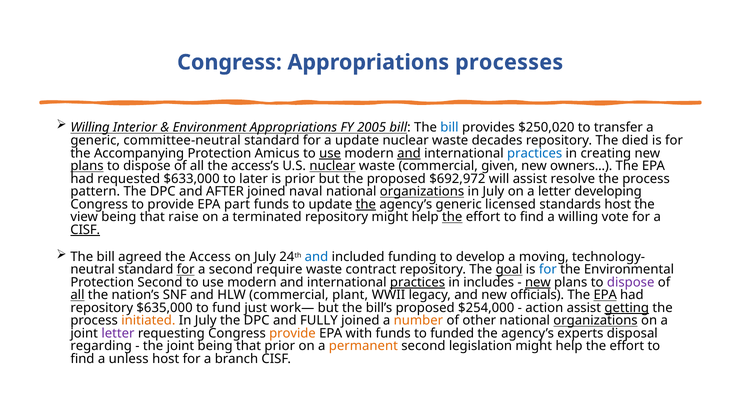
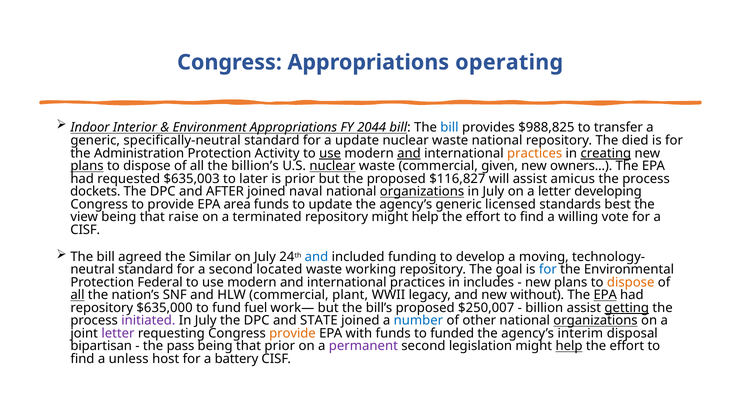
processes: processes -> operating (509, 62)
Willing: Willing -> Indoor (90, 127)
2005: 2005 -> 2044 (372, 127)
$250,020: $250,020 -> $988,825 (546, 127)
committee-neutral: committee-neutral -> specifically-neutral (182, 140)
waste decades: decades -> national (497, 140)
Accompanying: Accompanying -> Administration (139, 153)
Amicus: Amicus -> Activity (277, 153)
practices colour: blue -> orange (535, 153)
creating underline: none -> present (606, 153)
access’s: access’s -> billion’s (255, 166)
$633,000: $633,000 -> $635,003 (192, 179)
$692,972: $692,972 -> $116,827 (457, 179)
resolve: resolve -> amicus (573, 179)
pattern: pattern -> dockets (95, 191)
part: part -> area (237, 204)
the underline: present -> none (366, 204)
standards host: host -> best (618, 204)
the underline: present -> none (452, 217)
CISF underline: present -> none (85, 230)
Access: Access -> Similar (210, 257)
for underline: present -> none (186, 269)
require: require -> located (279, 269)
contract: contract -> working (371, 269)
goal underline: present -> none (509, 269)
Protection Second: Second -> Federal (160, 282)
practices underline: present -> none (418, 282)
new underline: present -> none (538, 282)
dispose colour: purple -> orange (631, 282)
officials: officials -> without (537, 295)
just: just -> fuel (256, 308)
$254,000: $254,000 -> $250,007 (486, 308)
action: action -> billion (544, 308)
initiated colour: orange -> purple (148, 320)
FULLY: FULLY -> STATE (319, 320)
number colour: orange -> blue (418, 320)
experts: experts -> interim (580, 333)
regarding: regarding -> bipartisan (101, 346)
the joint: joint -> pass (180, 346)
permanent colour: orange -> purple (363, 346)
help underline: none -> present (569, 346)
branch: branch -> battery (237, 359)
